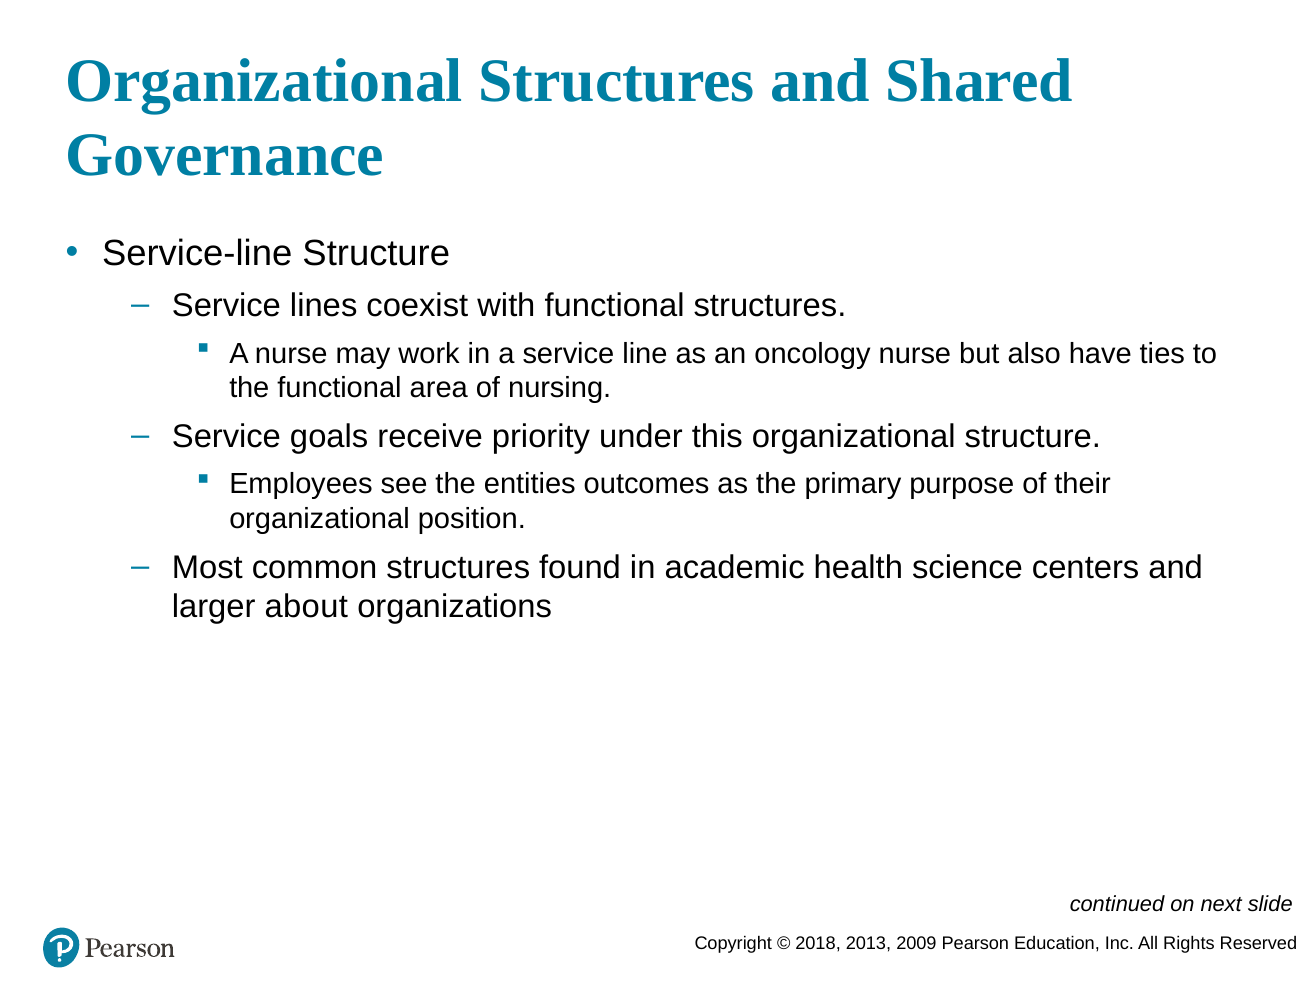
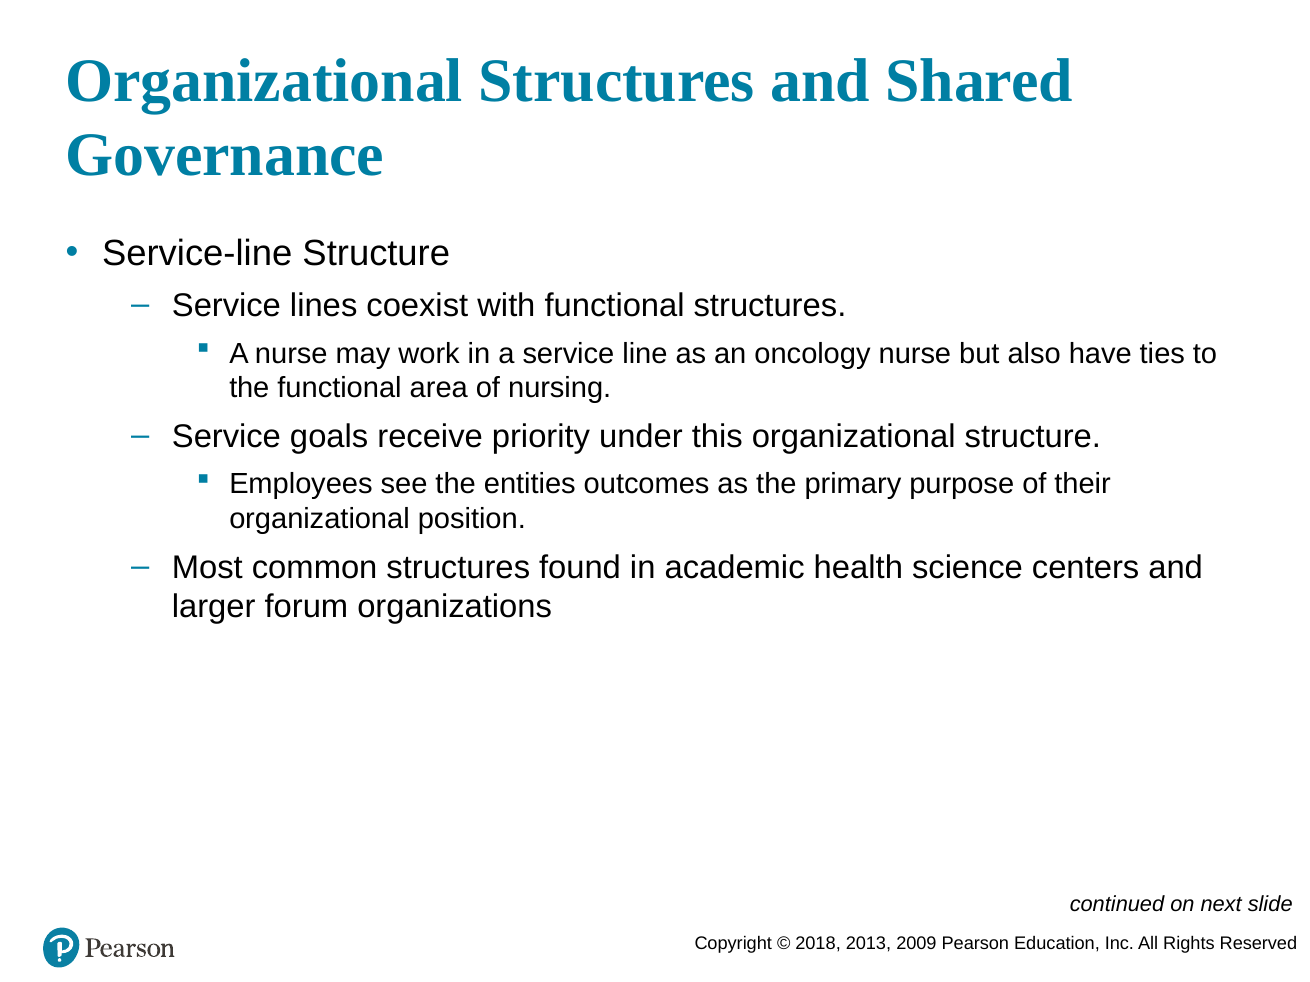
about: about -> forum (306, 607)
